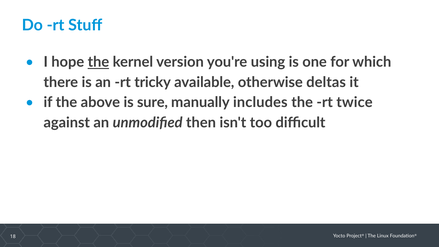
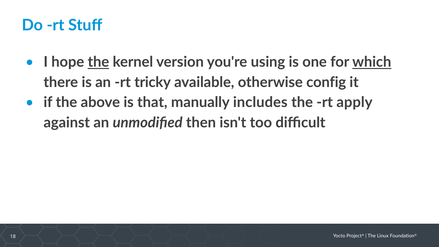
which underline: none -> present (372, 62)
deltas: deltas -> config (326, 82)
sure: sure -> that (152, 102)
twice: twice -> apply (354, 102)
